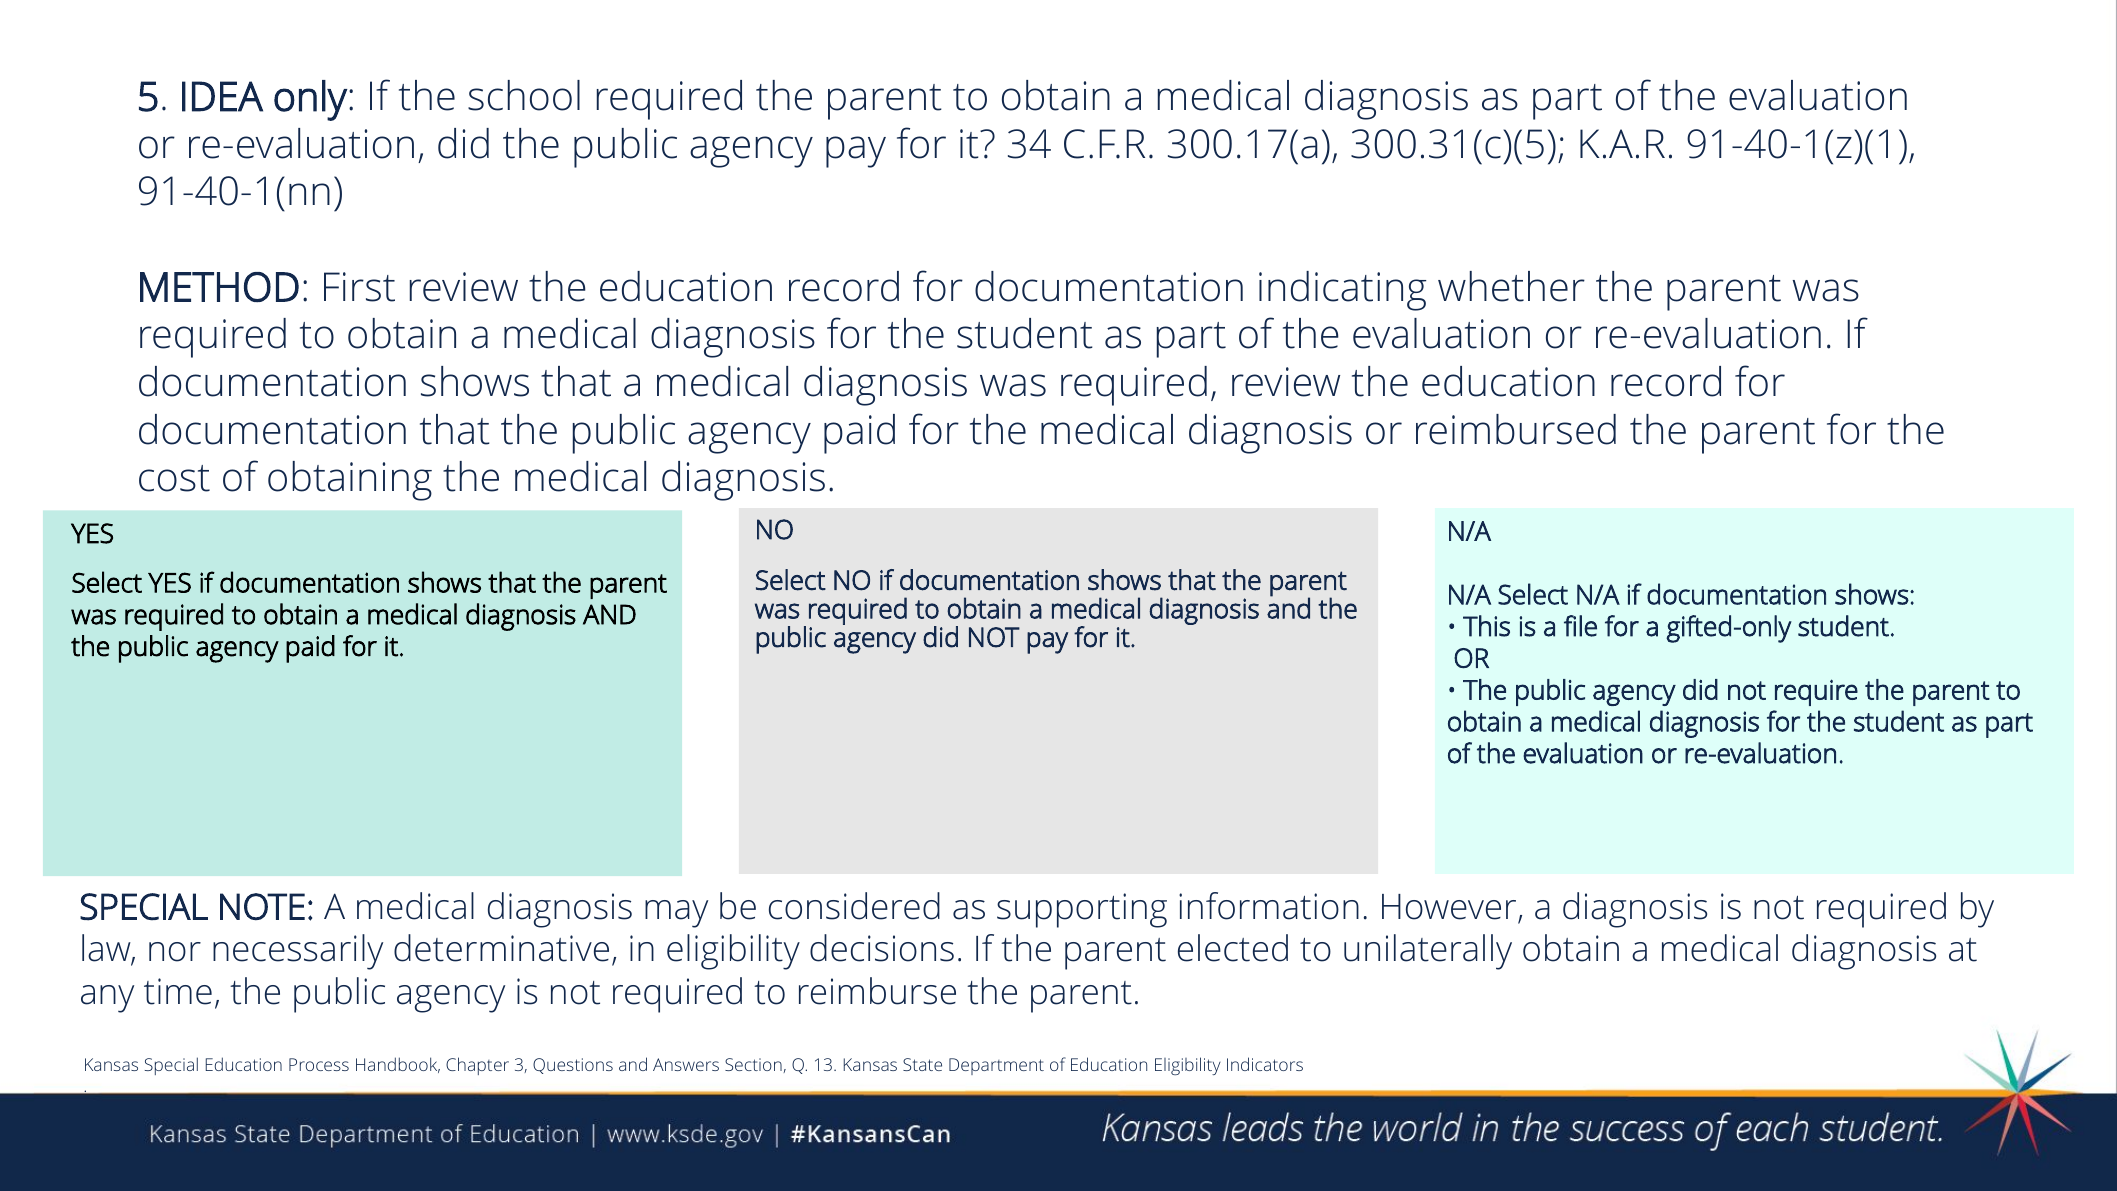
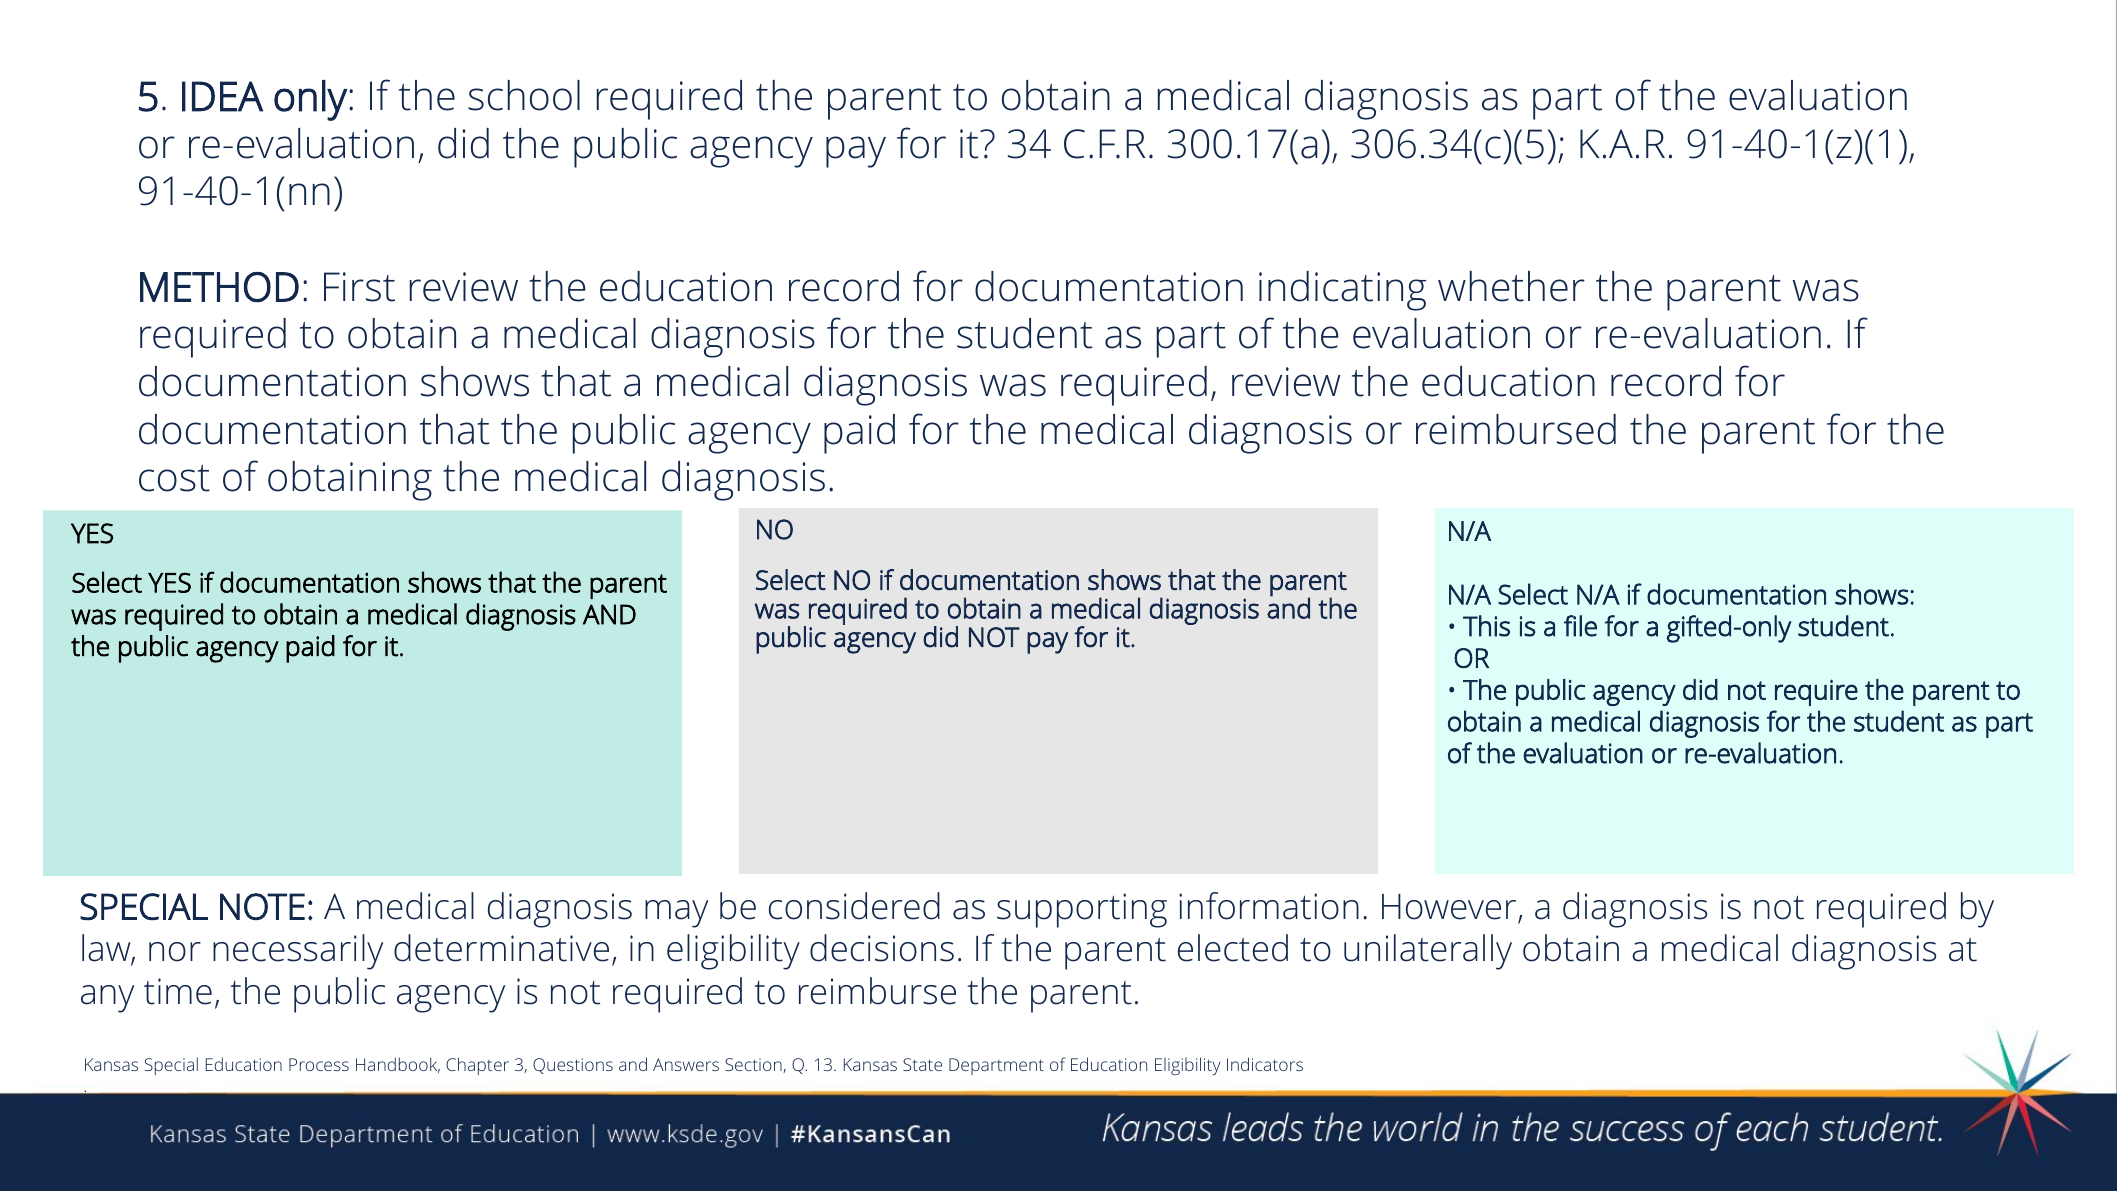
300.31(c)(5: 300.31(c)(5 -> 306.34(c)(5 (1458, 145)
